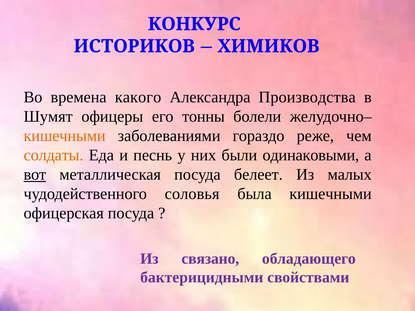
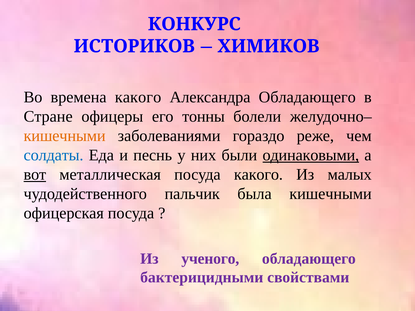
Александра Производства: Производства -> Обладающего (307, 97)
Шумят: Шумят -> Стране (48, 117)
солдаты colour: orange -> blue (54, 155)
одинаковыми underline: none -> present (311, 155)
посуда белеет: белеет -> какого (258, 175)
соловья: соловья -> пальчик (192, 194)
связано: связано -> ученого (210, 259)
